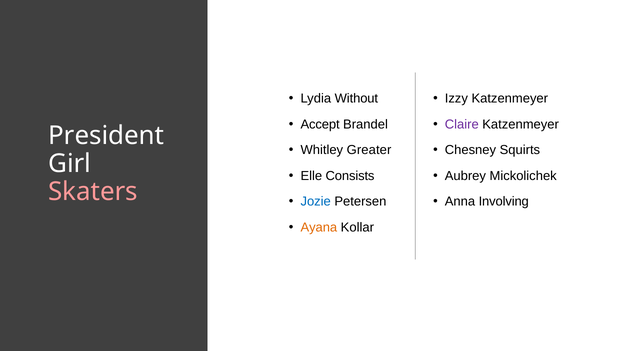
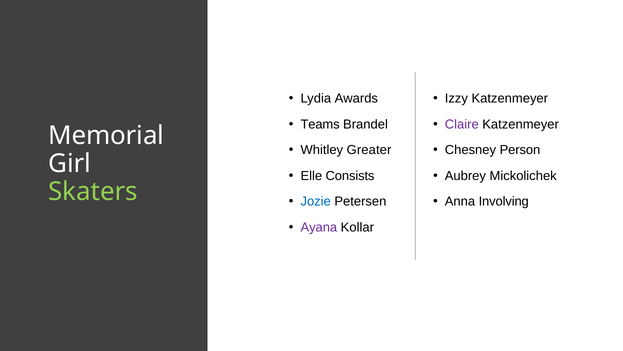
Without: Without -> Awards (356, 99)
Accept: Accept -> Teams (320, 124)
President: President -> Memorial (106, 135)
Squirts: Squirts -> Person (520, 150)
Skaters colour: pink -> light green (93, 191)
Ayana colour: orange -> purple (319, 227)
